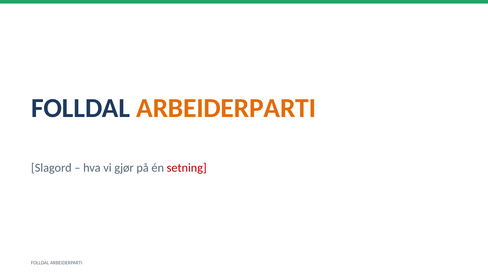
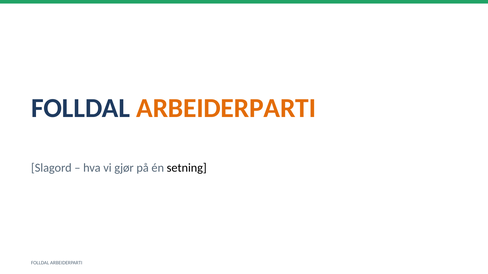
setning colour: red -> black (187, 168)
